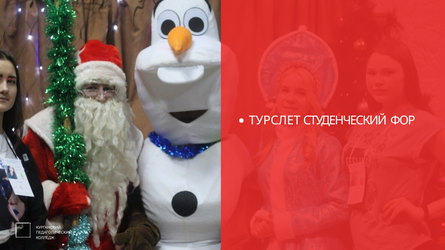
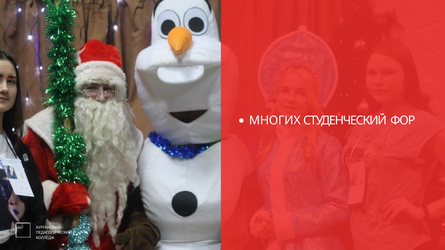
ТУРСЛЕТ: ТУРСЛЕТ -> МНОГИХ (275, 121)
